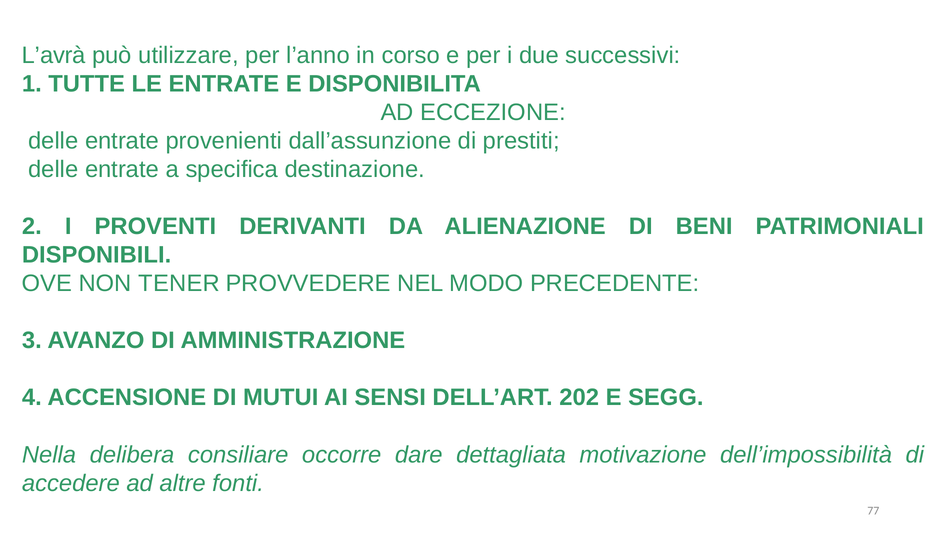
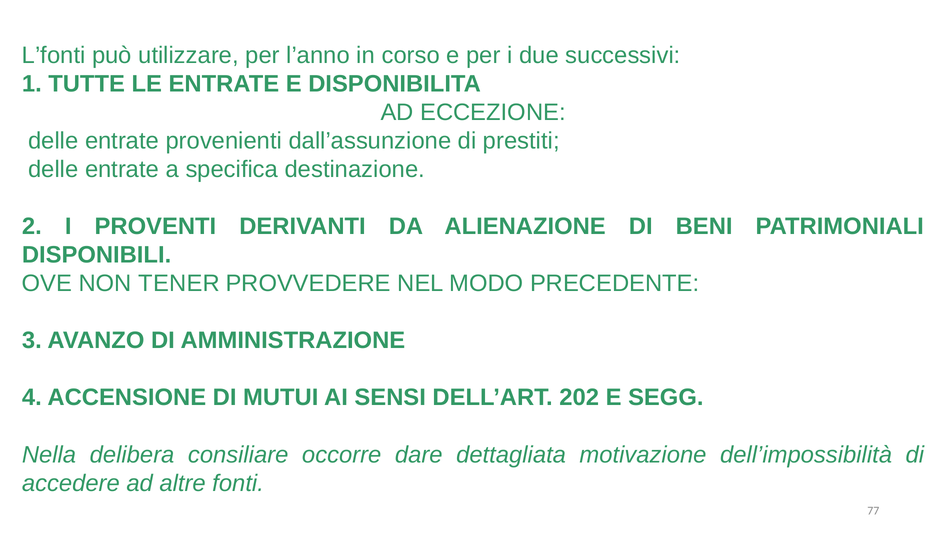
L’avrà: L’avrà -> L’fonti (54, 55)
